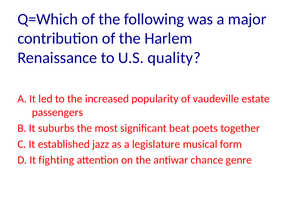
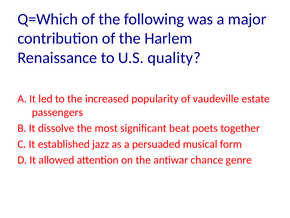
suburbs: suburbs -> dissolve (56, 128)
legislature: legislature -> persuaded (156, 144)
fighting: fighting -> allowed (56, 160)
